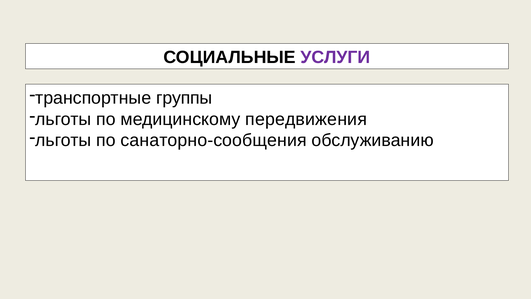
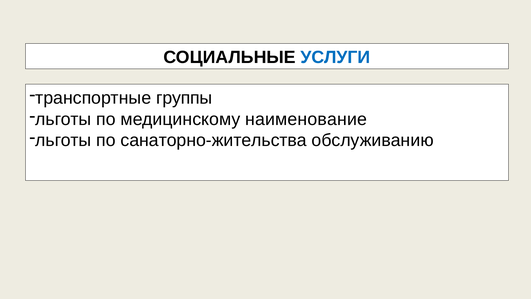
УСЛУГИ colour: purple -> blue (335, 57)
передвижения: передвижения -> наименование (306, 119)
санаторно-сообщения: санаторно-сообщения -> санаторно-жительства (214, 141)
